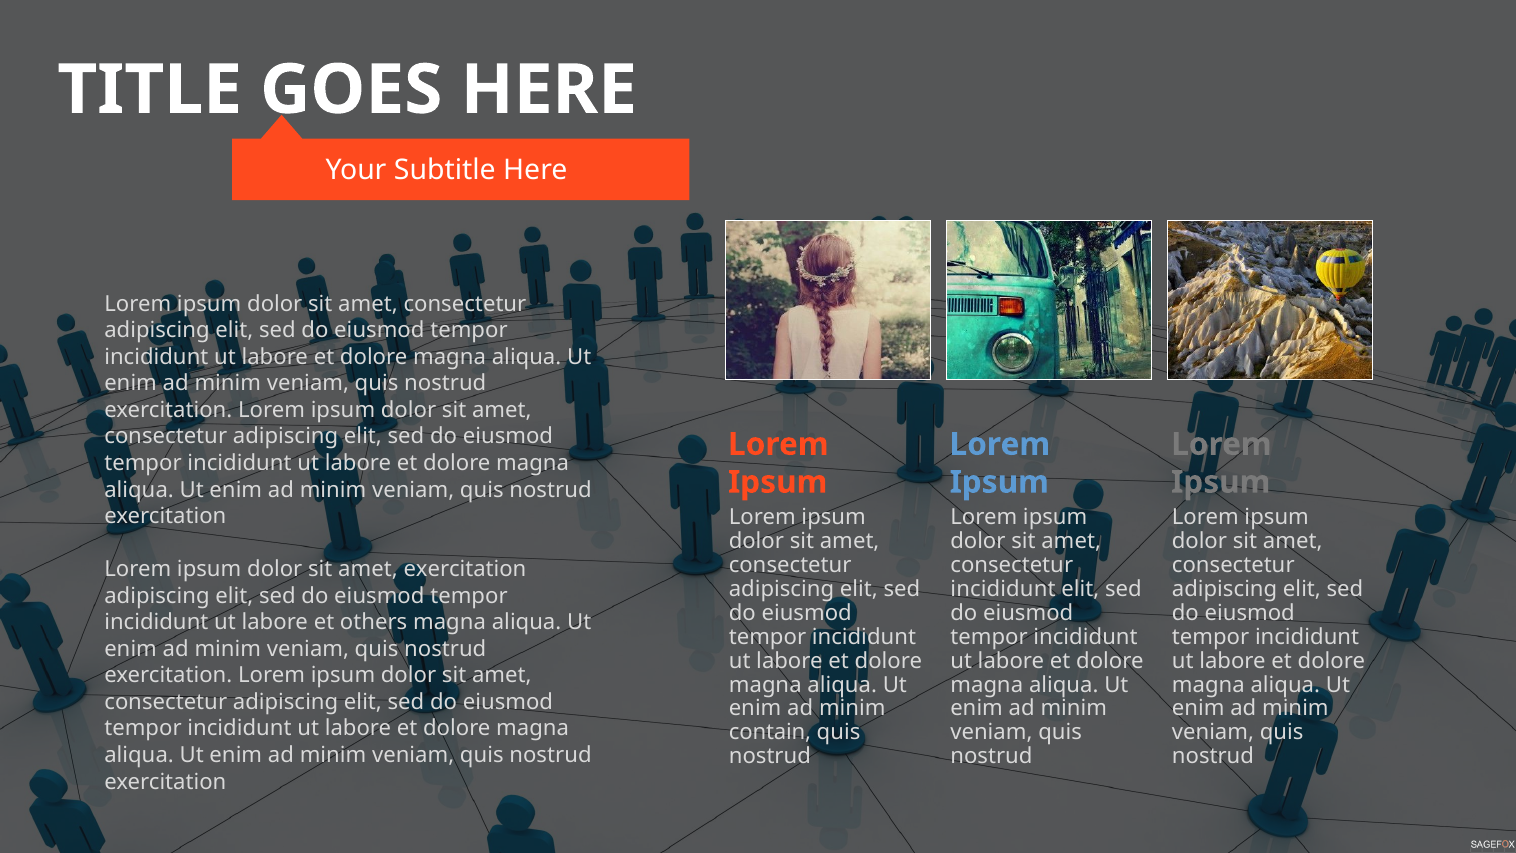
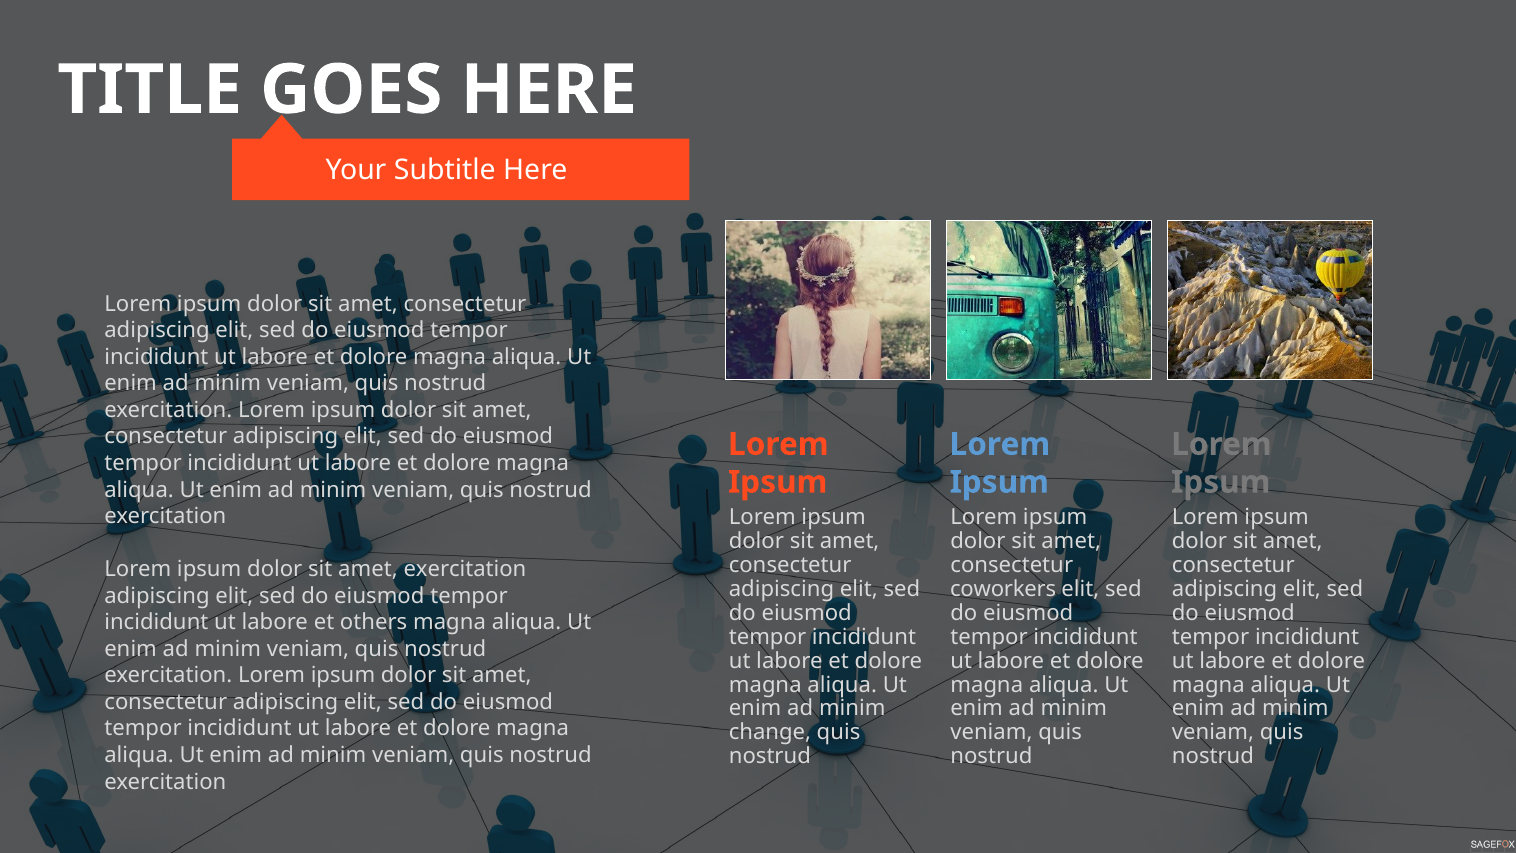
incididunt: incididunt -> coworkers (1003, 589)
contain: contain -> change (770, 732)
